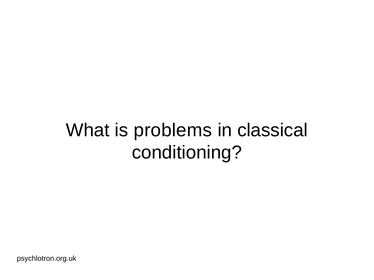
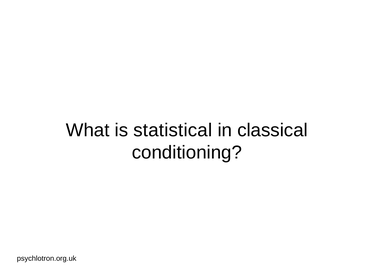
problems: problems -> statistical (173, 130)
